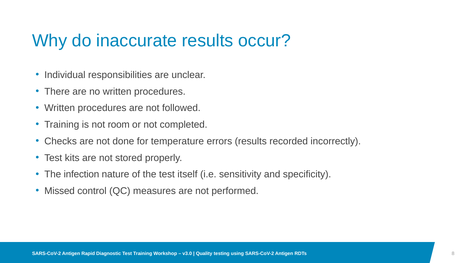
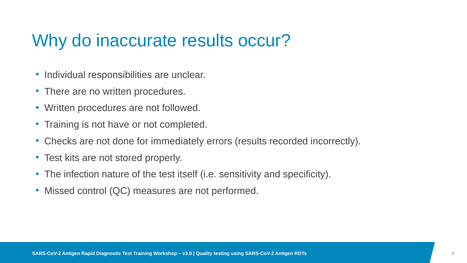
room: room -> have (119, 124)
temperature: temperature -> immediately (177, 141)
